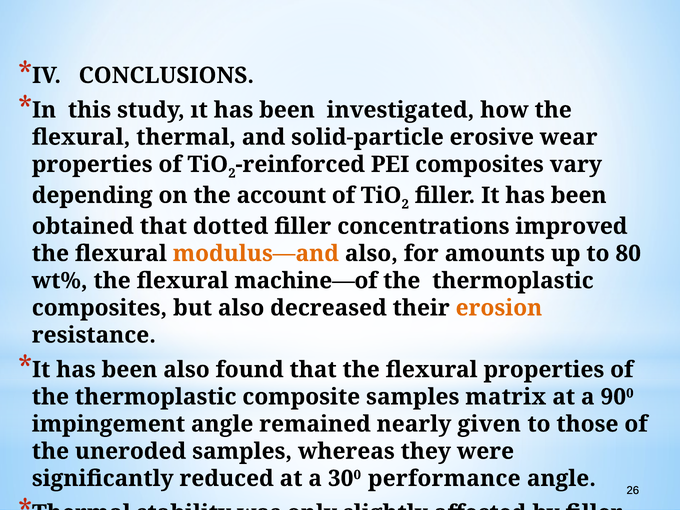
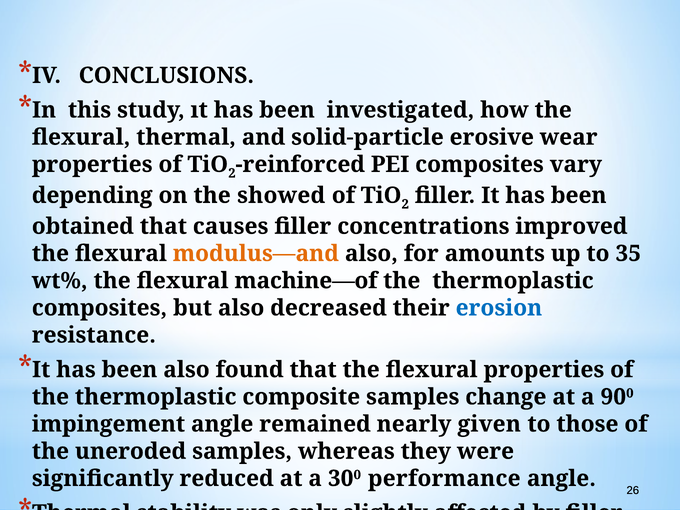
account: account -> showed (281, 195)
dotted: dotted -> causes (231, 226)
80: 80 -> 35 (628, 254)
erosion colour: orange -> blue (499, 308)
matrix: matrix -> change (506, 397)
